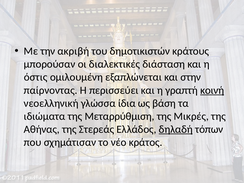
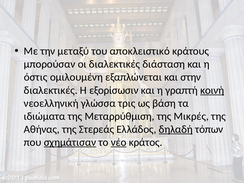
ακριβή: ακριβή -> μεταξύ (73, 51)
δημοτικιστών: δημοτικιστών -> αποκλειστικό (140, 51)
παίρνοντας: παίρνοντας -> διαλεκτικές (51, 90)
περισσεύει: περισσεύει -> εξορίσωσιν (114, 90)
ίδια: ίδια -> τρις (127, 103)
σχημάτισαν underline: none -> present (70, 142)
νέο underline: none -> present (119, 142)
